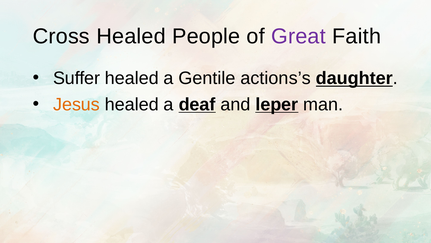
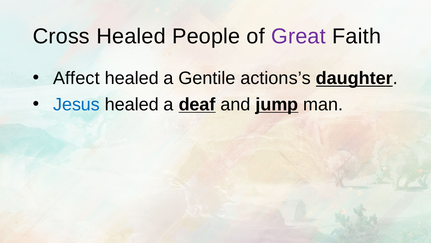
Suffer: Suffer -> Affect (76, 78)
Jesus colour: orange -> blue (76, 104)
leper: leper -> jump (277, 104)
